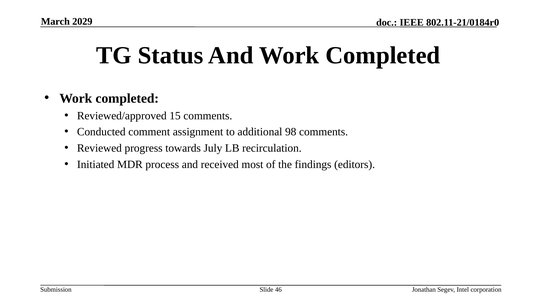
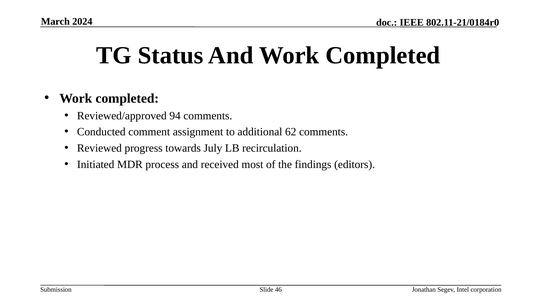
2029: 2029 -> 2024 (82, 21)
15: 15 -> 94 (175, 116)
98: 98 -> 62 (291, 132)
